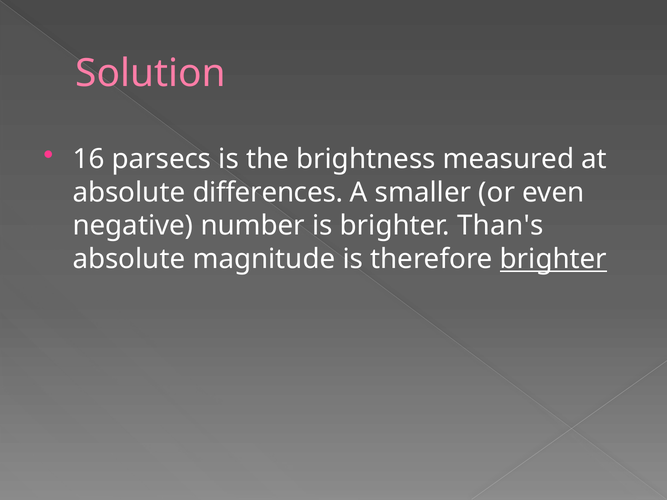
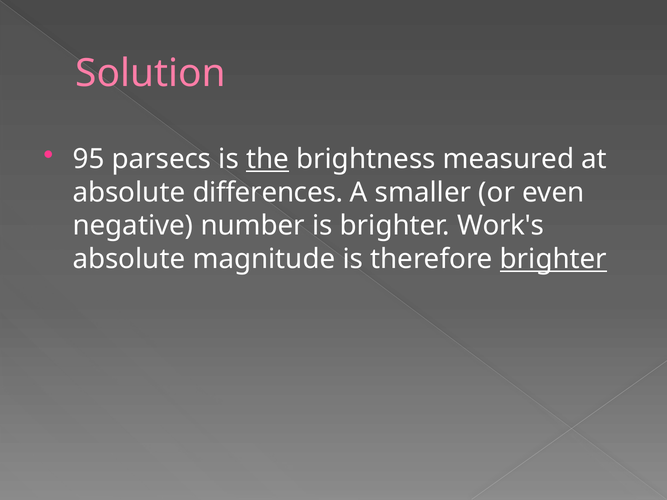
16: 16 -> 95 (89, 159)
the underline: none -> present (268, 159)
Than's: Than's -> Work's (501, 226)
